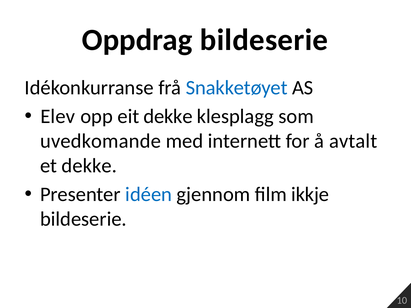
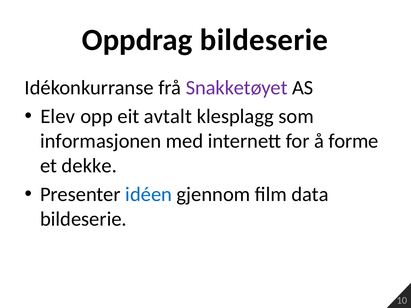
Snakketøyet colour: blue -> purple (237, 88)
eit dekke: dekke -> avtalt (168, 117)
uvedkomande: uvedkomande -> informasjonen (101, 141)
avtalt: avtalt -> forme (353, 141)
ikkje: ikkje -> data (310, 195)
